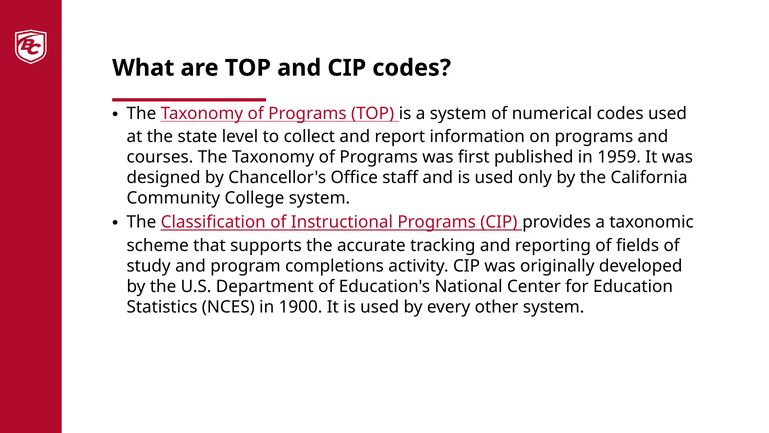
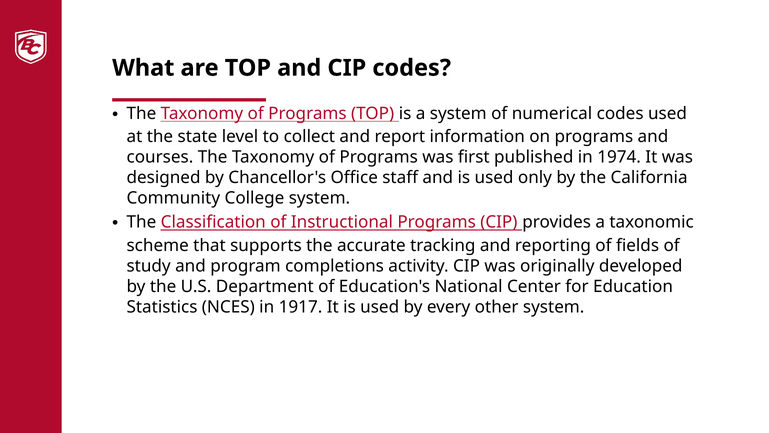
1959: 1959 -> 1974 (619, 157)
1900: 1900 -> 1917 (301, 307)
